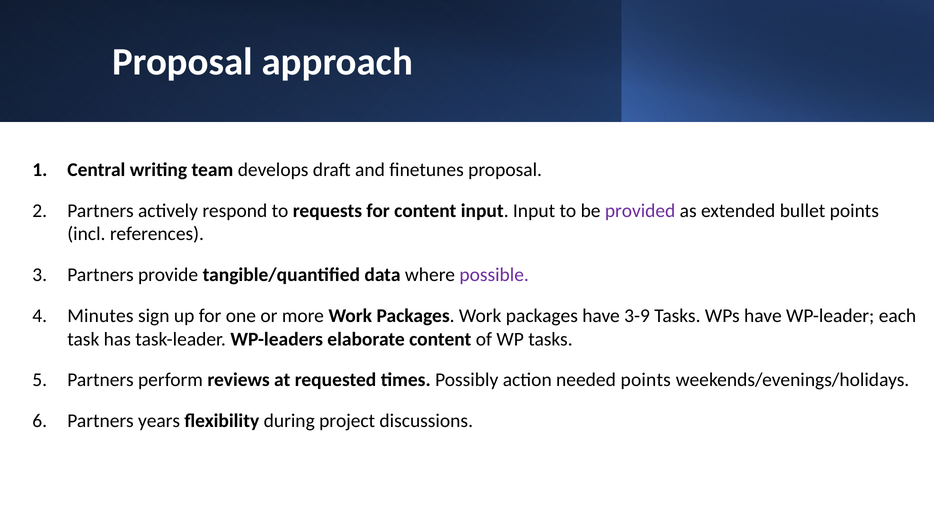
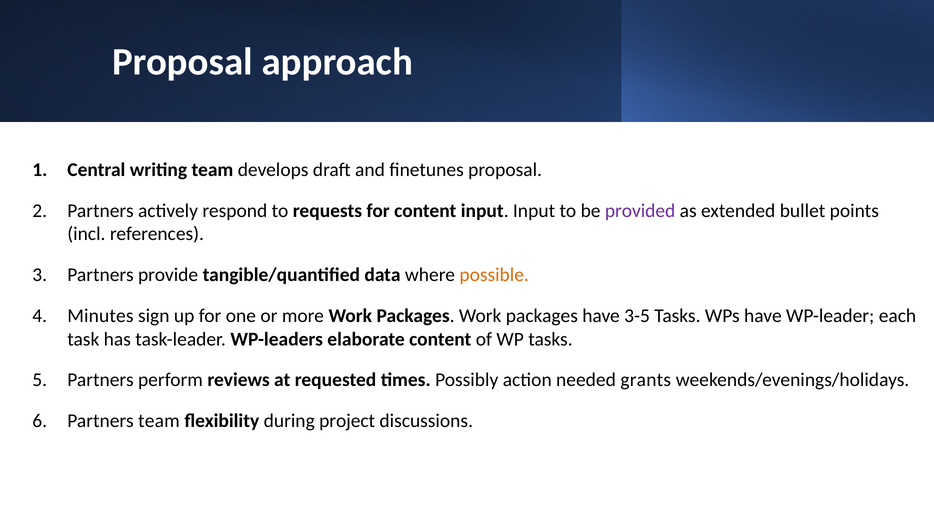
possible colour: purple -> orange (494, 275)
3-9: 3-9 -> 3-5 (637, 316)
needed points: points -> grants (646, 380)
Partners years: years -> team (159, 421)
